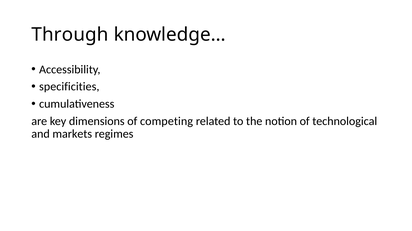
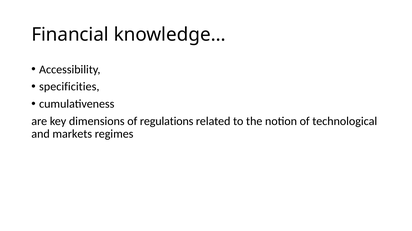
Through: Through -> Financial (70, 35)
competing: competing -> regulations (167, 121)
